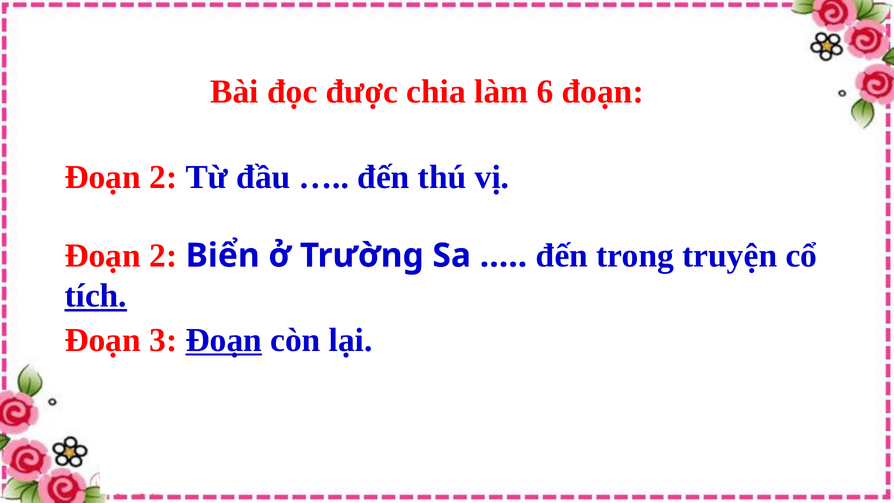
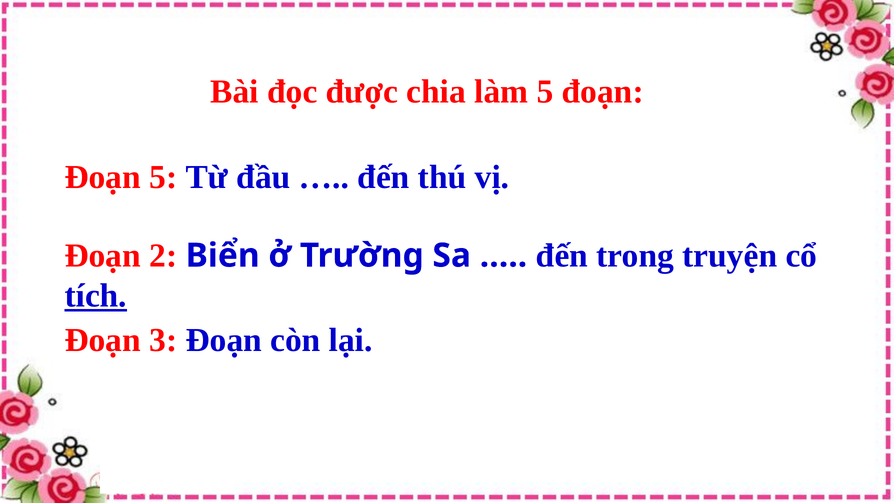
làm 6: 6 -> 5 (545, 92)
2: 2 -> 5 (163, 177)
Đoạn underline: present -> none (224, 340)
